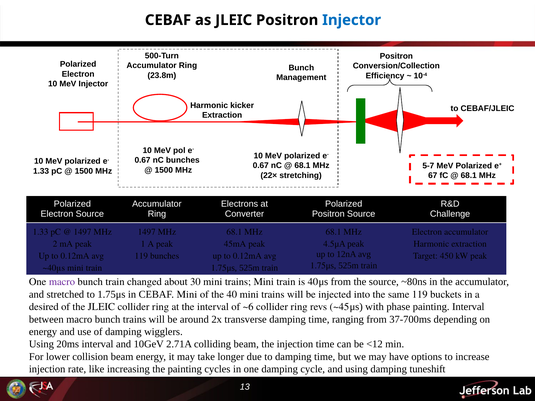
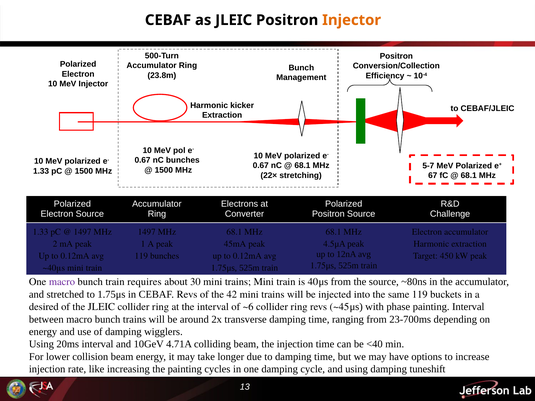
Injector colour: blue -> orange (352, 20)
changed: changed -> requires (144, 282)
CEBAF Mini: Mini -> Revs (187, 294)
40: 40 -> 42 (232, 294)
37-700ms: 37-700ms -> 23-700ms (410, 319)
2.71A: 2.71A -> 4.71A (179, 344)
<12: <12 -> <40 (374, 344)
